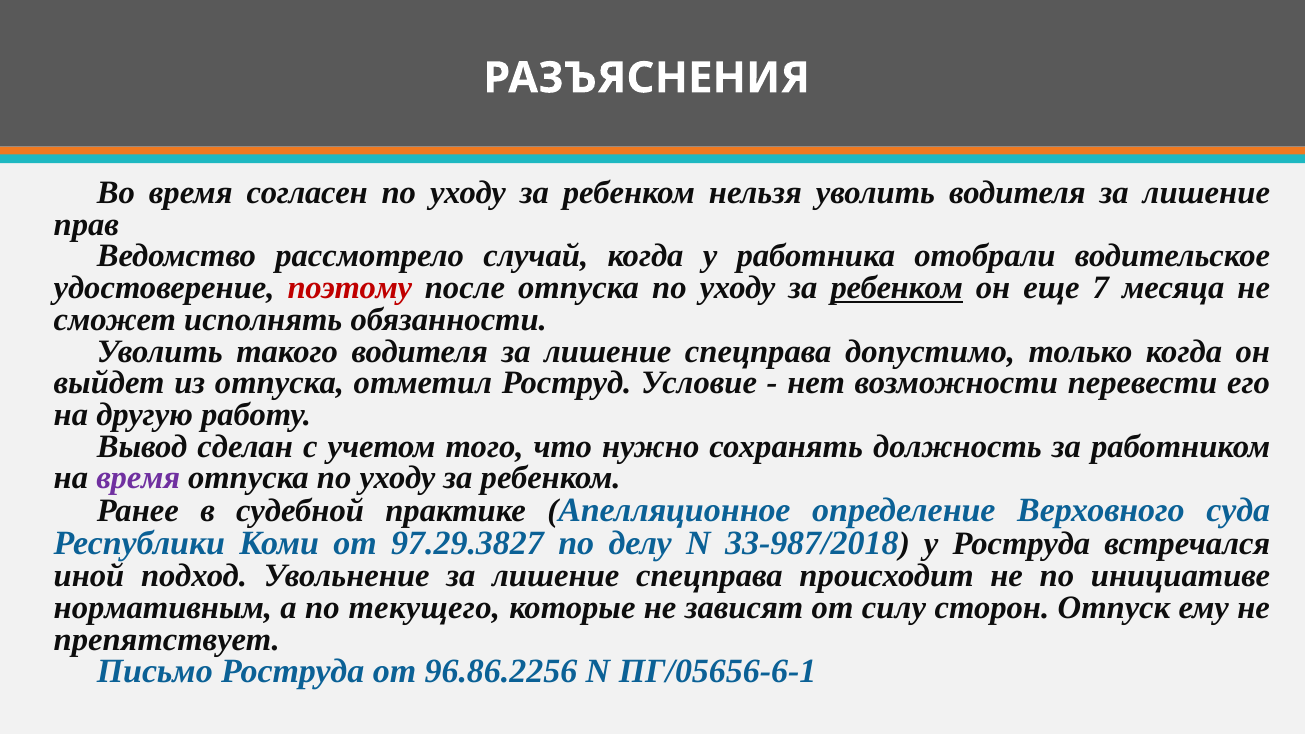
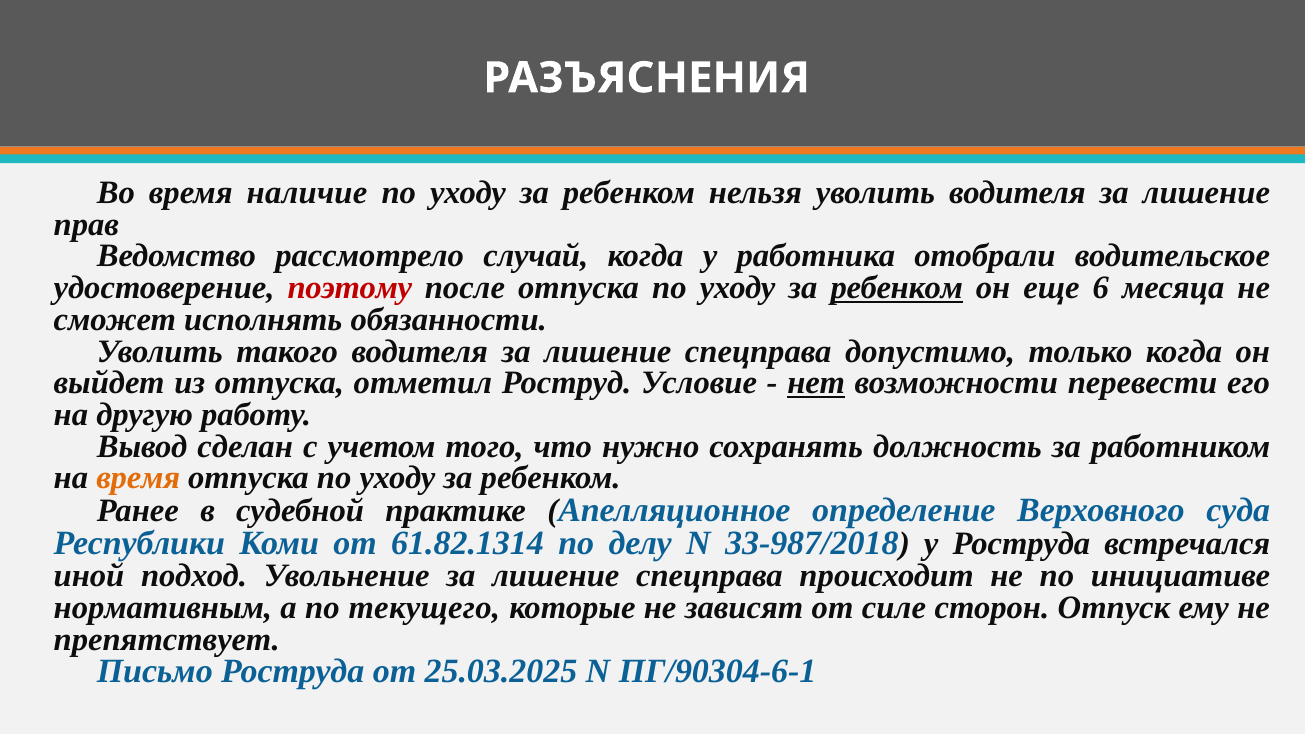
согласен: согласен -> наличие (307, 193)
7: 7 -> 6 (1101, 288)
нет underline: none -> present (816, 383)
время colour: purple -> orange (138, 478)
97.29.3827: 97.29.3827 -> 61.82.1314 (468, 544)
силу: силу -> силе (894, 608)
96.86.2256: 96.86.2256 -> 25.03.2025 (501, 672)
ПГ/05656-6-1: ПГ/05656-6-1 -> ПГ/90304-6-1 (718, 672)
